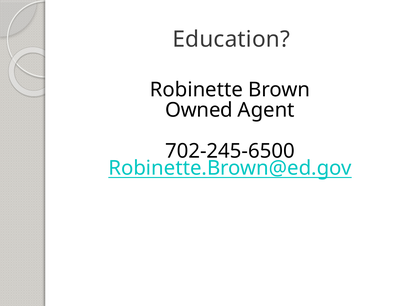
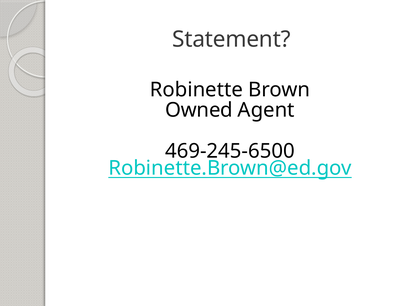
Education: Education -> Statement (231, 39)
702-245-6500: 702-245-6500 -> 469-245-6500 (230, 151)
